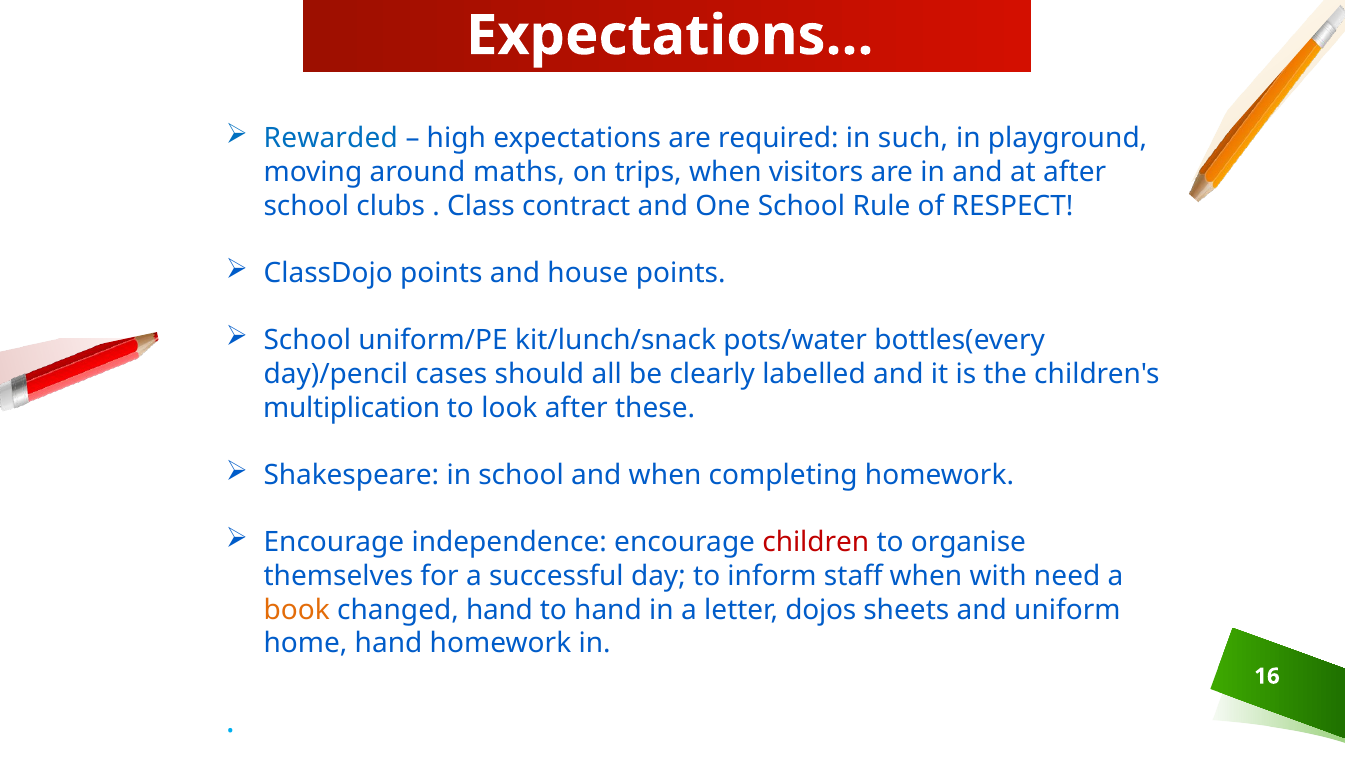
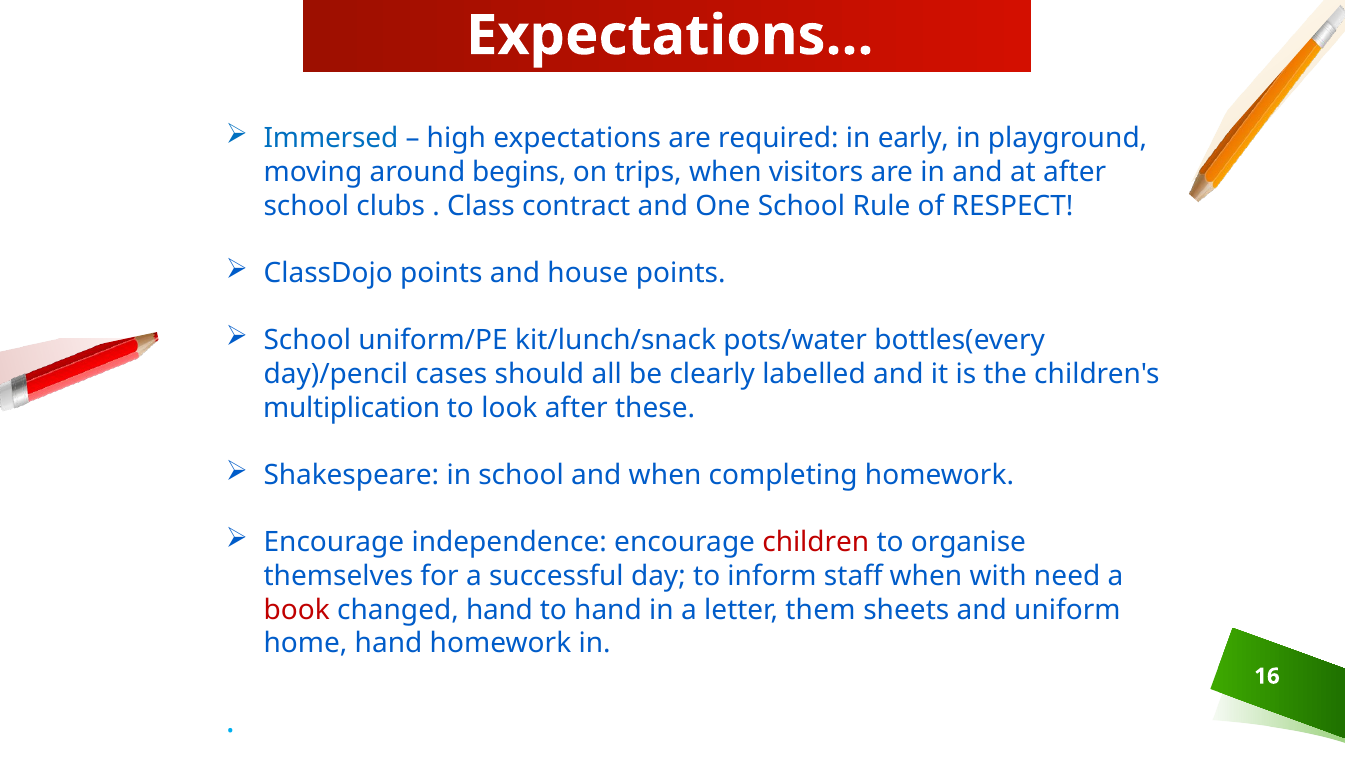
Rewarded: Rewarded -> Immersed (331, 139)
such: such -> early (913, 139)
maths: maths -> begins (519, 172)
book colour: orange -> red (297, 610)
dojos: dojos -> them (820, 610)
